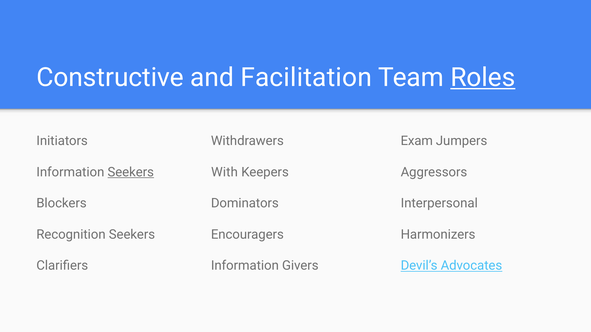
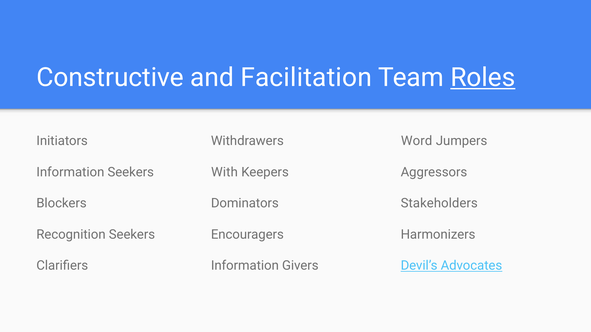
Exam: Exam -> Word (417, 141)
Seekers underline: present -> none (131, 172)
Interpersonal: Interpersonal -> Stakeholders (439, 204)
